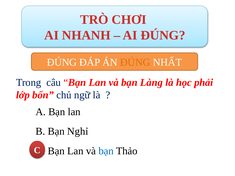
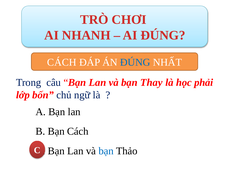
ĐÚNG: ĐÚNG -> CÁCH (62, 62)
ĐÚNG colour: orange -> blue (135, 62)
Làng: Làng -> Thay (151, 83)
Bạn Nghỉ: Nghỉ -> Cách (78, 132)
